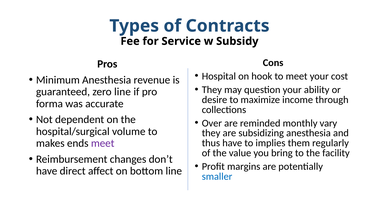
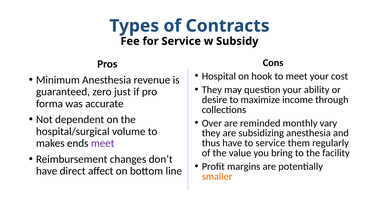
zero line: line -> just (122, 92)
to implies: implies -> service (270, 143)
smaller colour: blue -> orange (217, 177)
